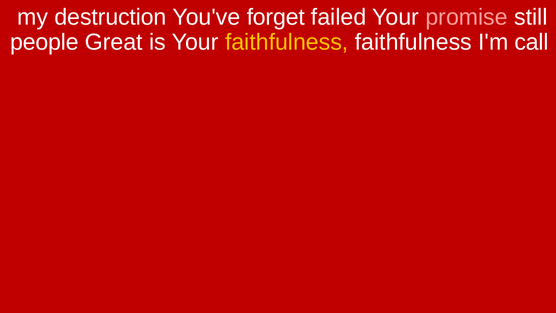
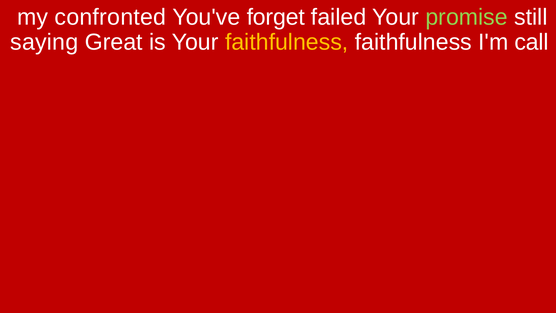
destruction: destruction -> confronted (110, 17)
promise colour: pink -> light green (467, 17)
people: people -> saying (44, 42)
